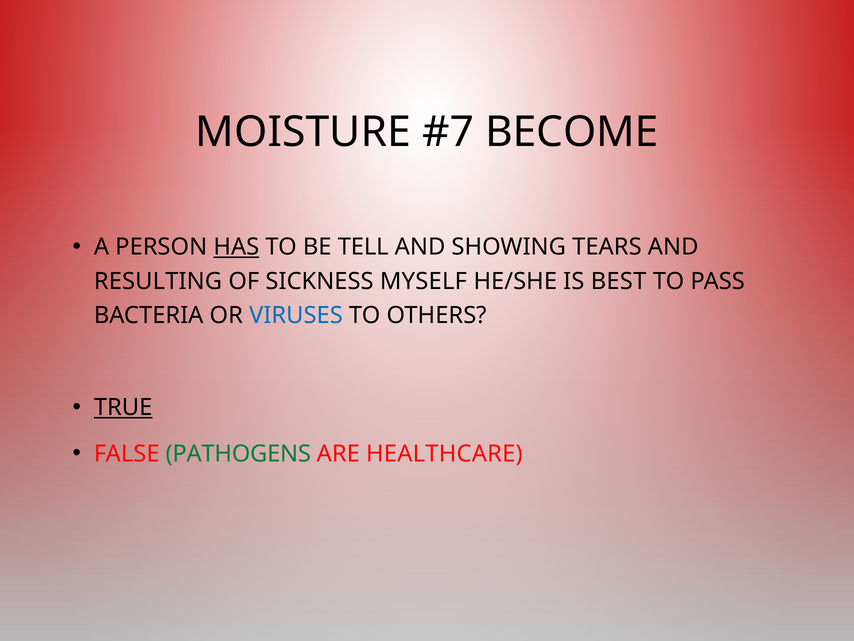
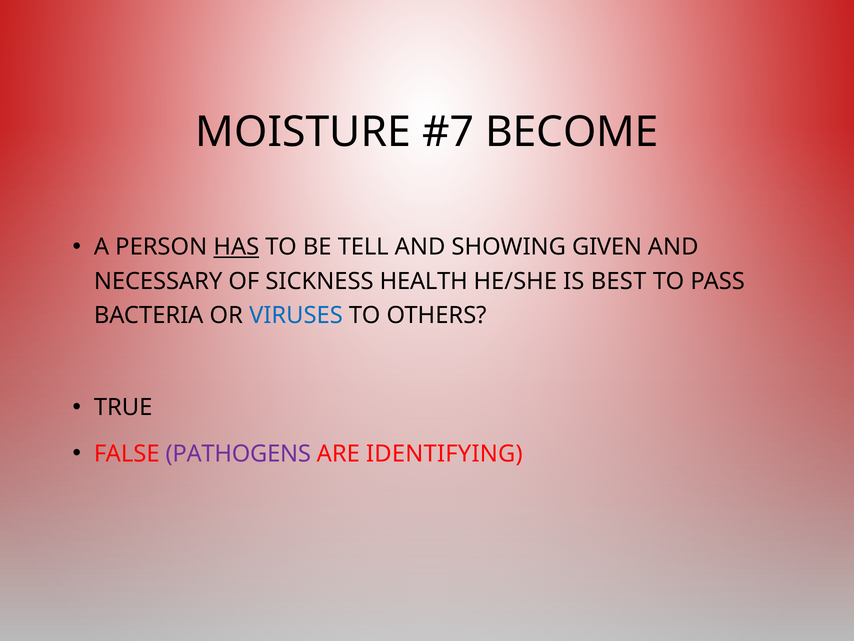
TEARS: TEARS -> GIVEN (607, 247)
RESULTING: RESULTING -> NECESSARY (158, 281)
MYSELF: MYSELF -> HEALTH (424, 281)
TRUE underline: present -> none (123, 407)
PATHOGENS colour: green -> purple (238, 453)
HEALTHCARE: HEALTHCARE -> IDENTIFYING (444, 453)
